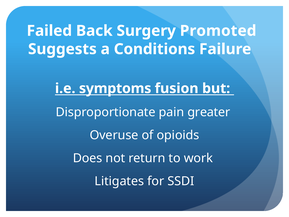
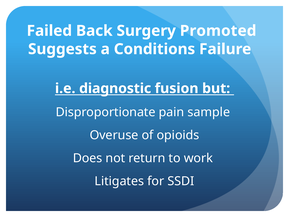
symptoms: symptoms -> diagnostic (115, 88)
greater: greater -> sample (209, 112)
